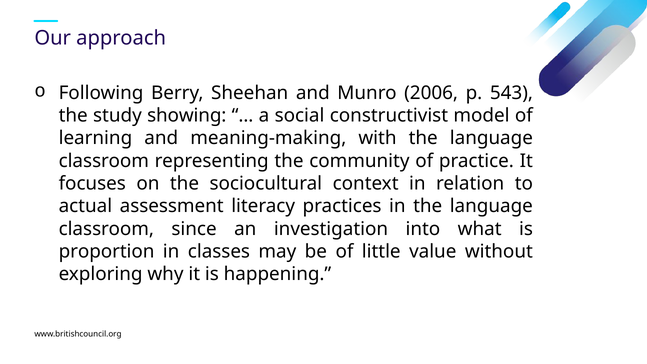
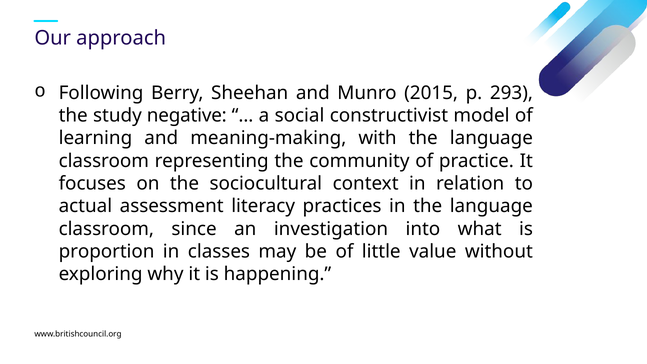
2006: 2006 -> 2015 (431, 93)
543: 543 -> 293 (511, 93)
showing: showing -> negative (187, 116)
